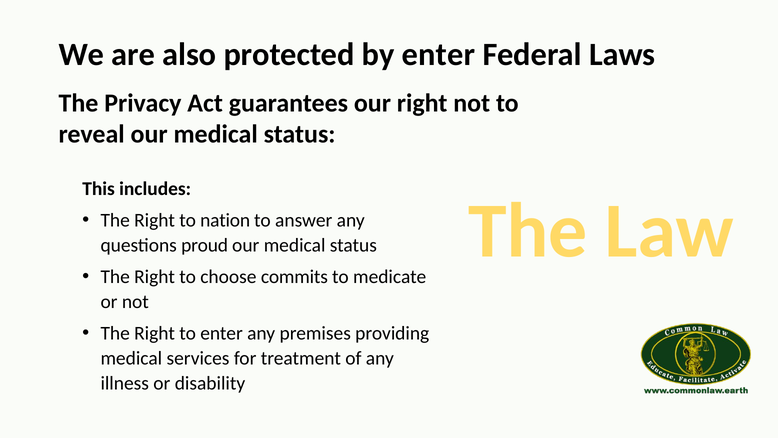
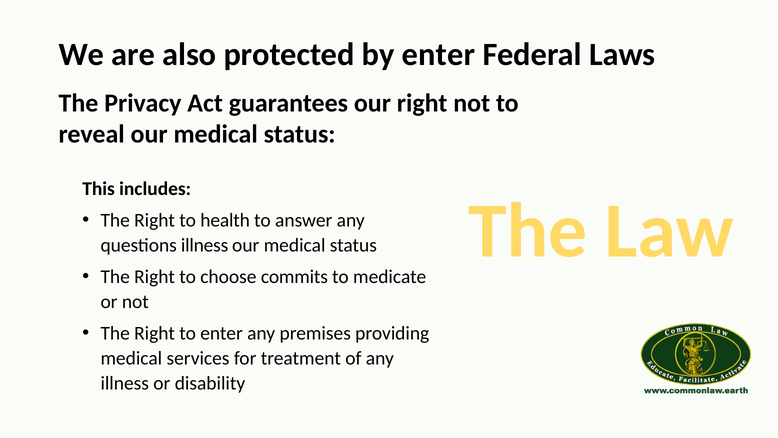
nation: nation -> health (225, 220)
questions proud: proud -> illness (205, 245)
